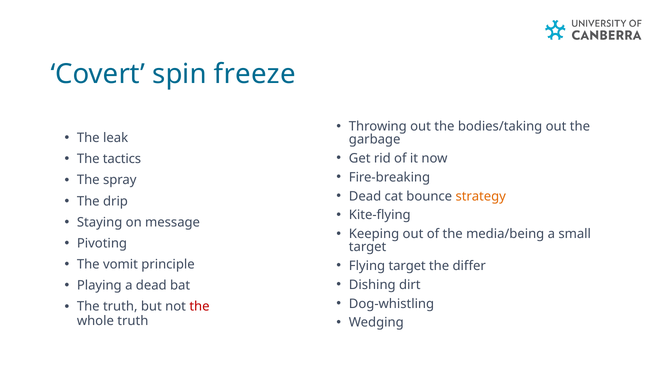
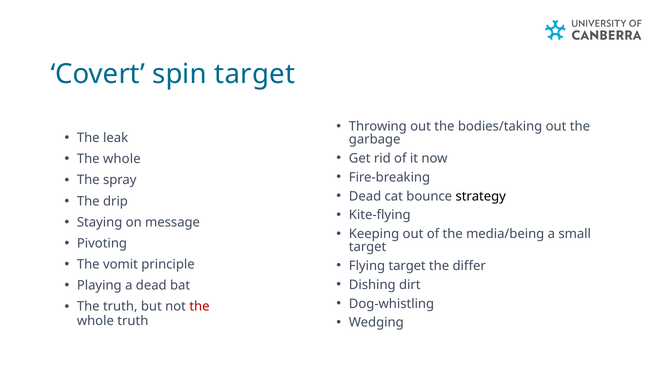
spin freeze: freeze -> target (255, 74)
tactics: tactics -> whole (122, 159)
strategy colour: orange -> black (481, 196)
